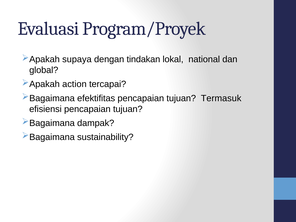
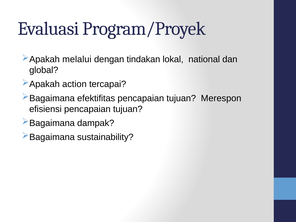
supaya: supaya -> melalui (77, 59)
Termasuk: Termasuk -> Merespon (221, 98)
